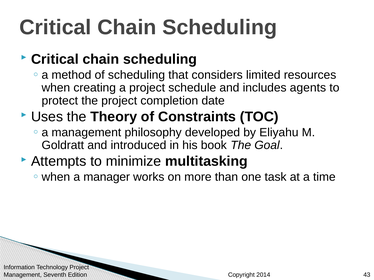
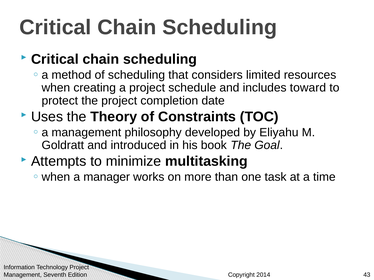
agents: agents -> toward (308, 88)
